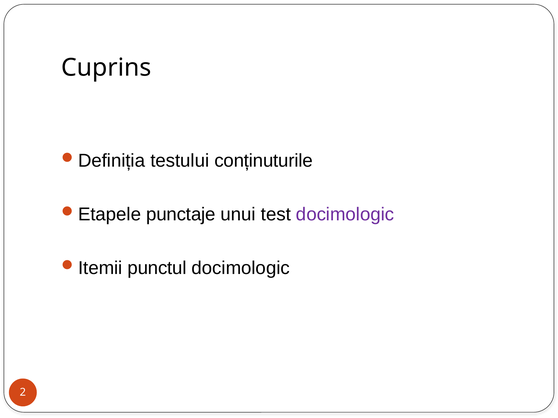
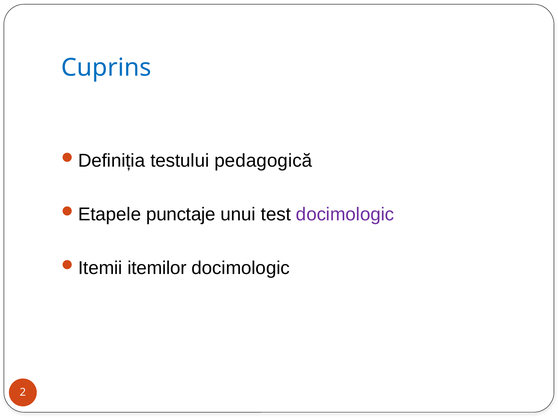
Cuprins colour: black -> blue (106, 68)
conținuturile: conținuturile -> pedagogică (263, 161)
punctul: punctul -> itemilor (157, 268)
